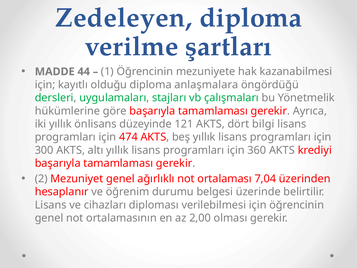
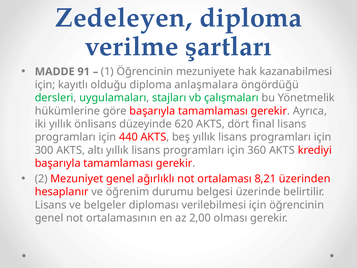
44: 44 -> 91 (84, 72)
121: 121 -> 620 (184, 124)
bilgi: bilgi -> final (263, 124)
474: 474 -> 440 (128, 137)
7,04: 7,04 -> 8,21 (265, 179)
cihazları: cihazları -> belgeler (105, 205)
